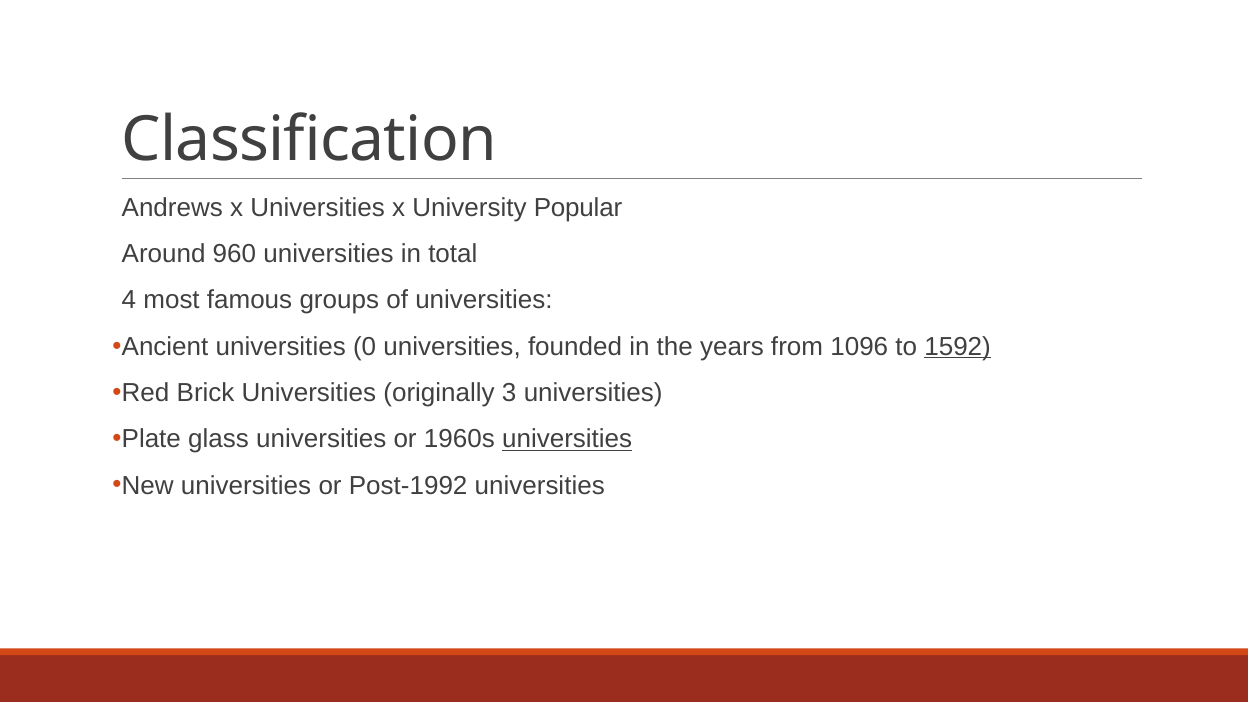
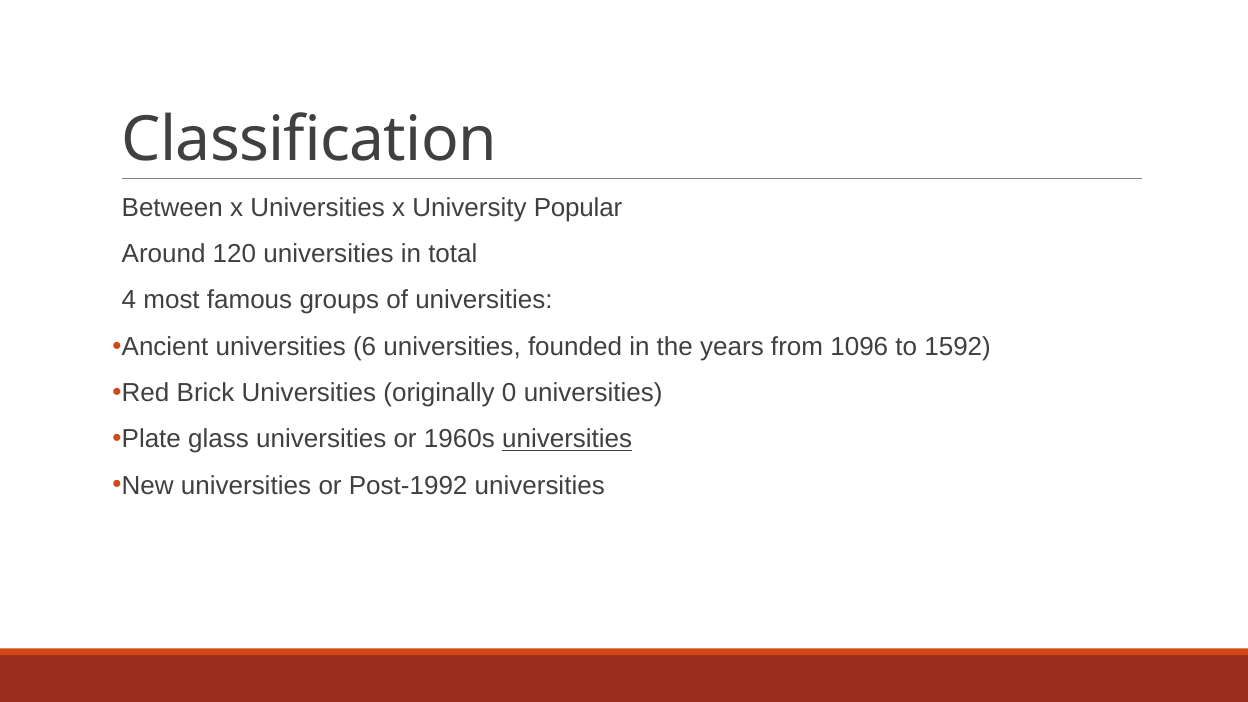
Andrews: Andrews -> Between (172, 208)
960: 960 -> 120 (234, 254)
0: 0 -> 6 (365, 347)
1592 underline: present -> none (958, 347)
3: 3 -> 0 (509, 393)
